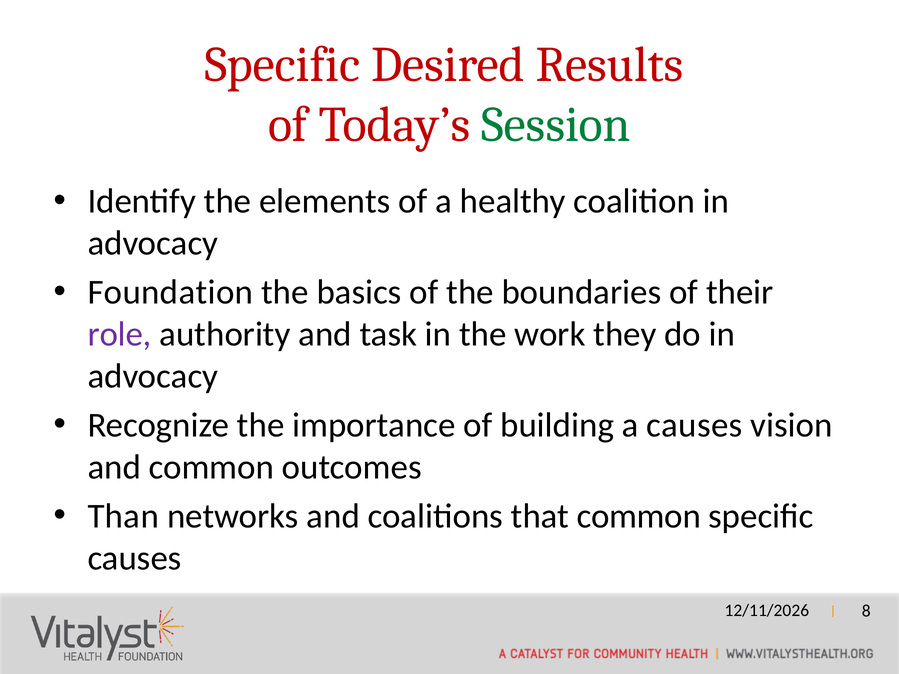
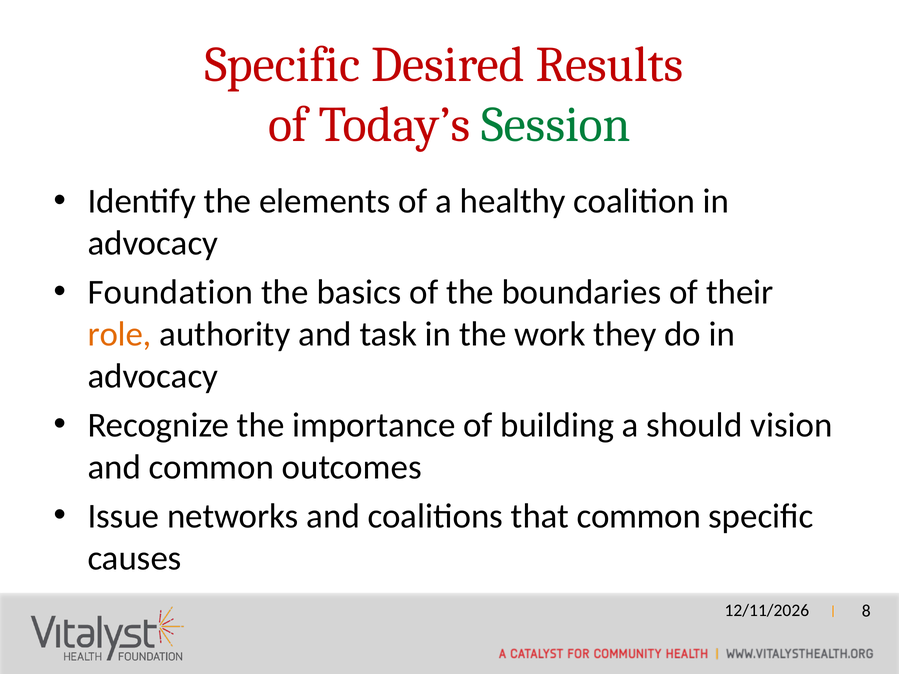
role colour: purple -> orange (120, 334)
a causes: causes -> should (694, 425)
Than: Than -> Issue (123, 516)
